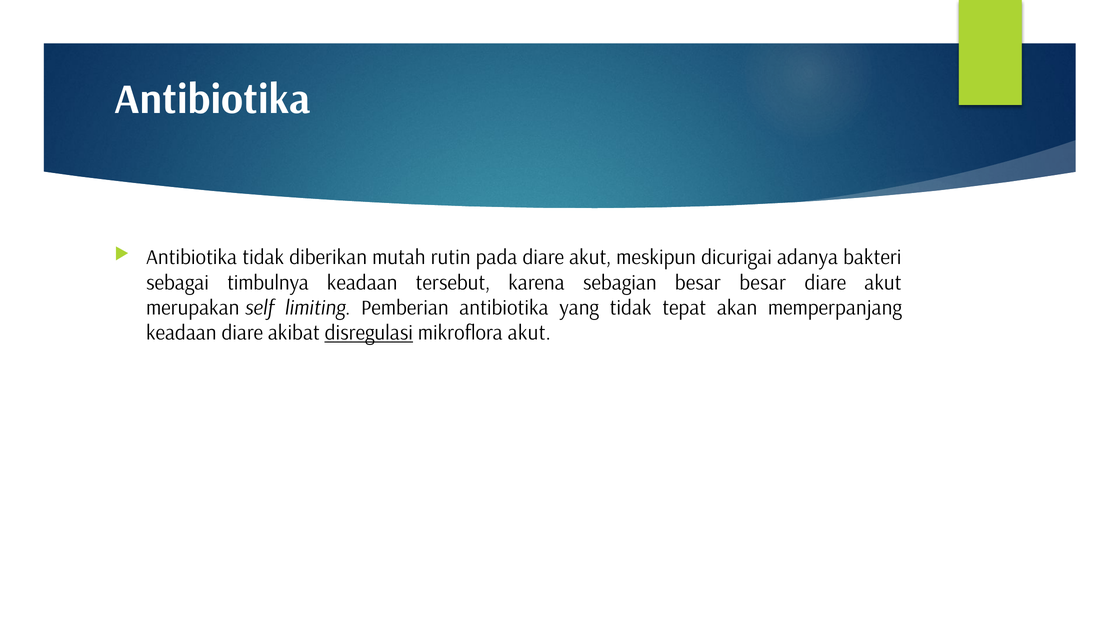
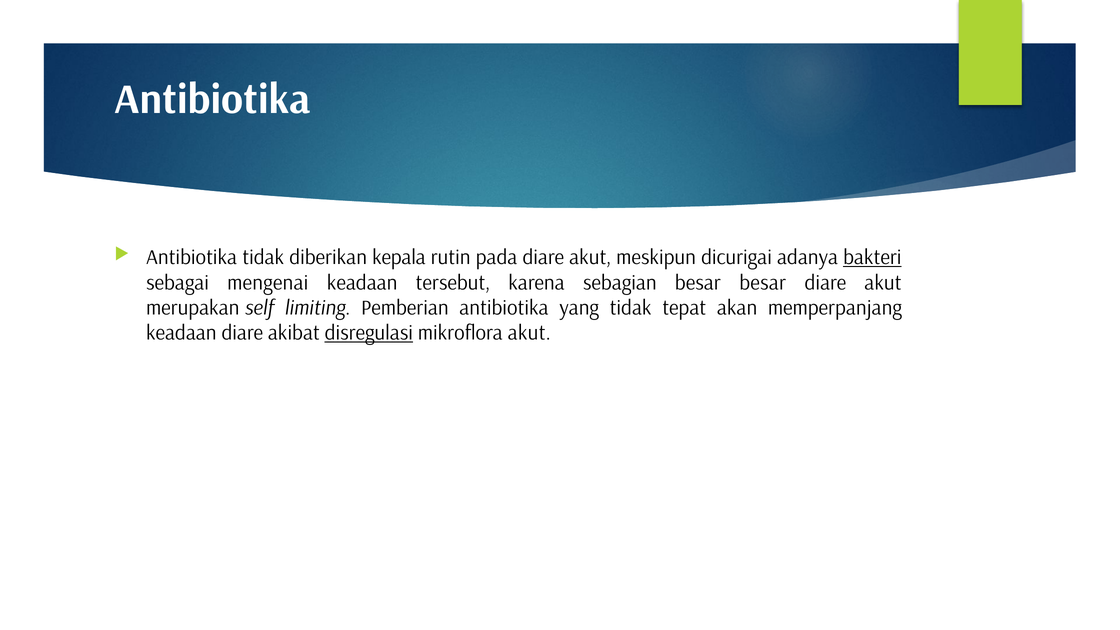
mutah: mutah -> kepala (399, 257)
bakteri underline: none -> present (872, 257)
timbulnya: timbulnya -> mengenai (268, 283)
